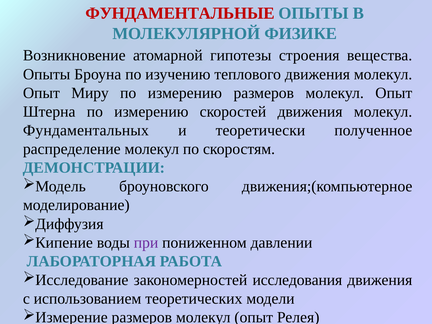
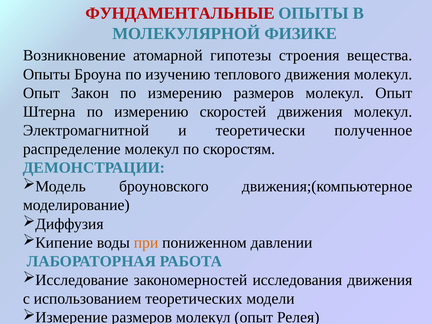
Миру: Миру -> Закон (90, 93)
Фундаментальных: Фундаментальных -> Электромагнитной (86, 130)
при colour: purple -> orange (146, 243)
